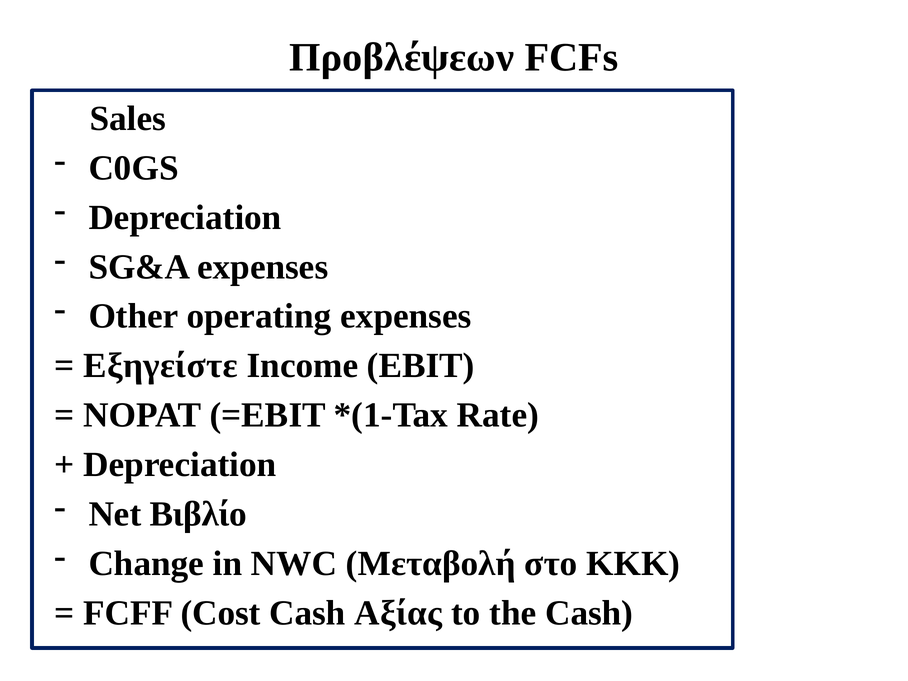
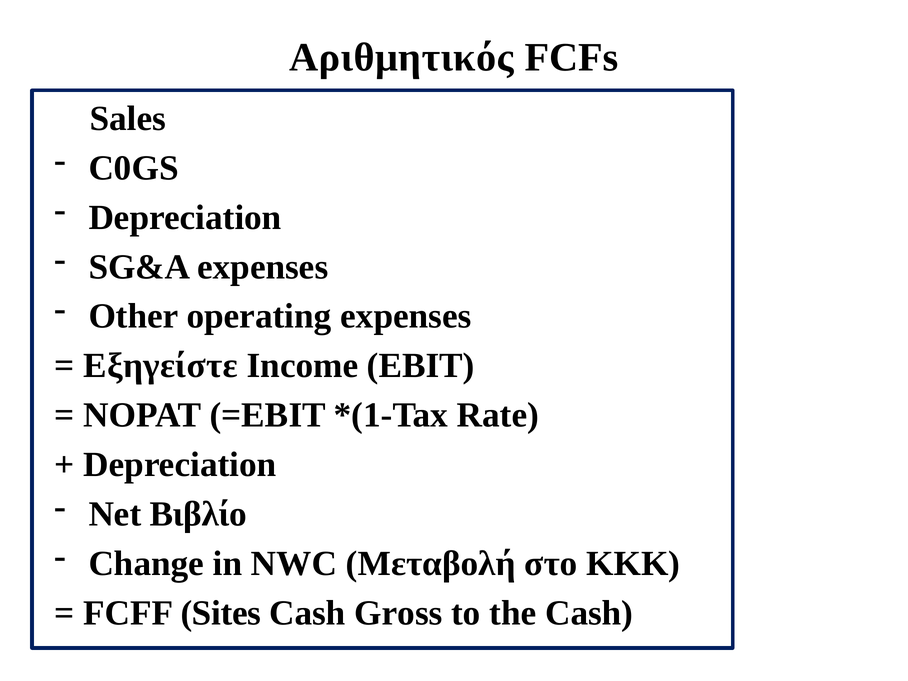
Προβλέψεων: Προβλέψεων -> Aριθμητικός (402, 57)
Cost: Cost -> Sites (221, 613)
Αξίας: Αξίας -> Gross (398, 613)
